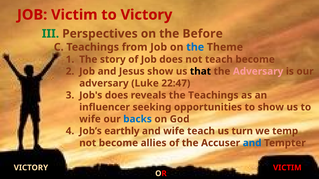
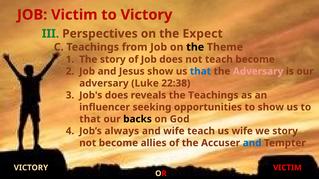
Before: Before -> Expect (203, 34)
the colour: blue -> black (195, 47)
that colour: black -> blue (200, 71)
22:47: 22:47 -> 22:38 (176, 83)
wife: wife -> that (90, 119)
backs colour: blue -> black (138, 119)
earthly: earthly -> always (122, 131)
us turn: turn -> wife (242, 131)
we temp: temp -> story (285, 131)
